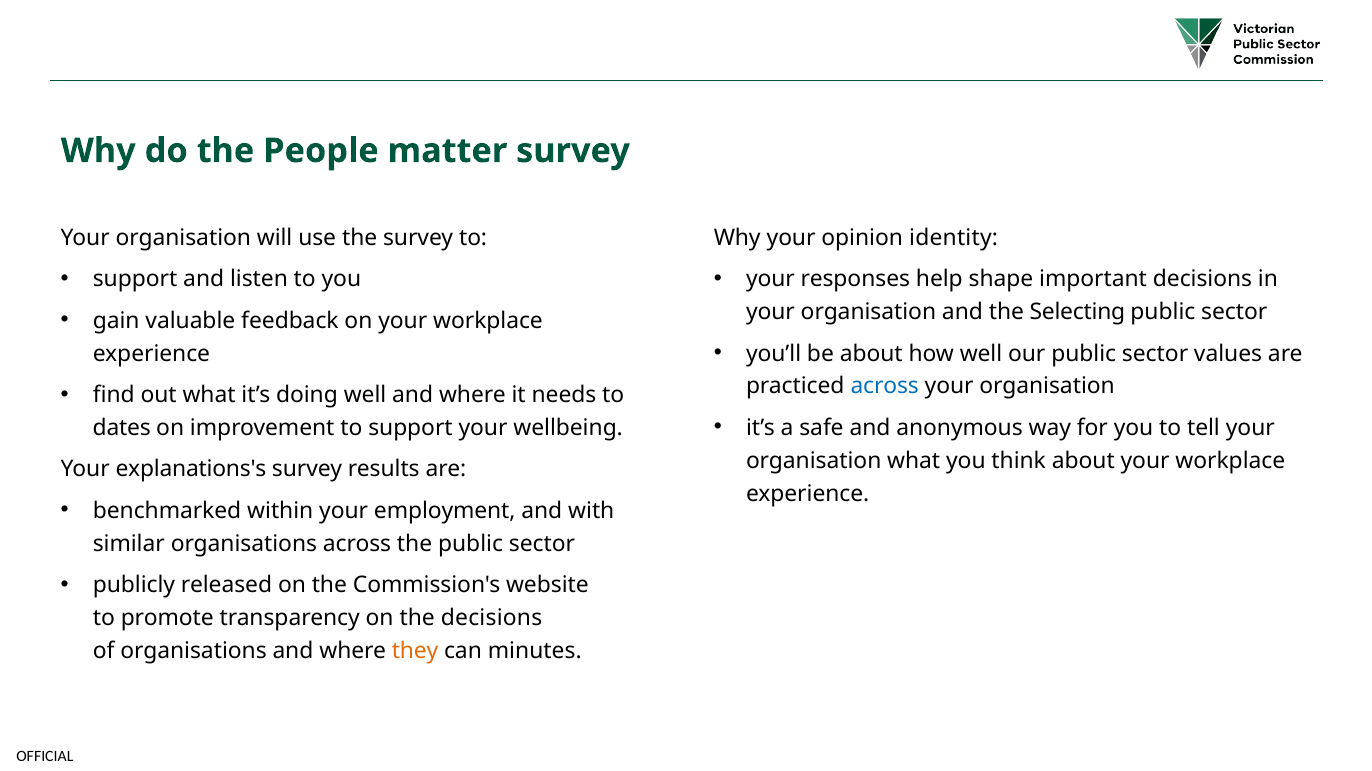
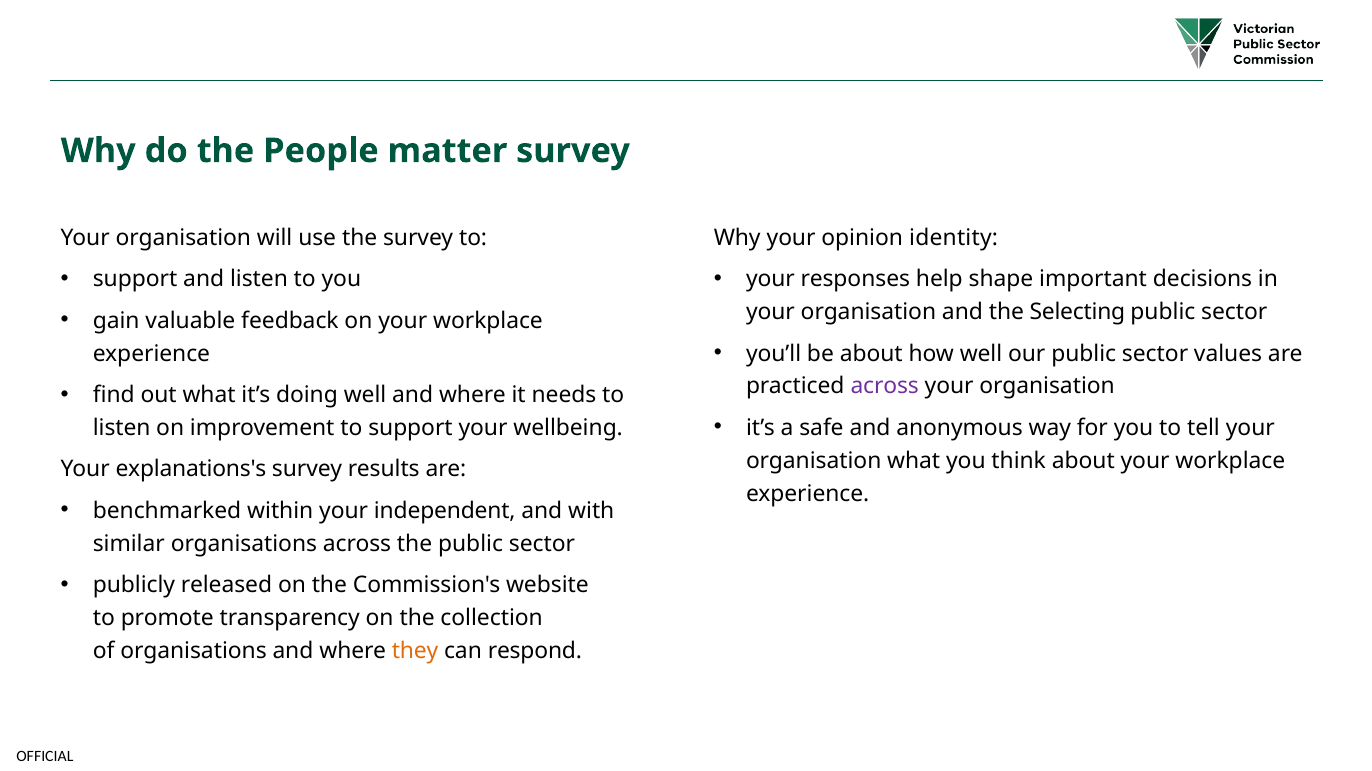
across colour: blue -> purple (885, 387)
dates: dates -> listen (122, 428)
employment: employment -> independent (445, 511)
the decisions: decisions -> collection (492, 618)
minutes: minutes -> respond (535, 651)
